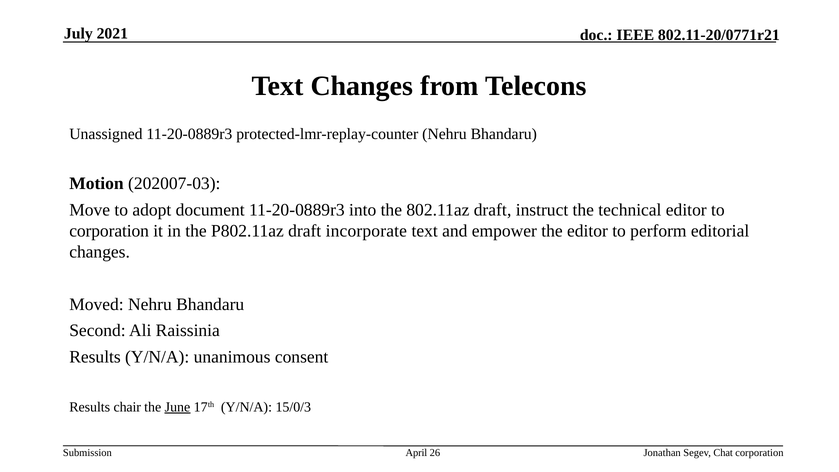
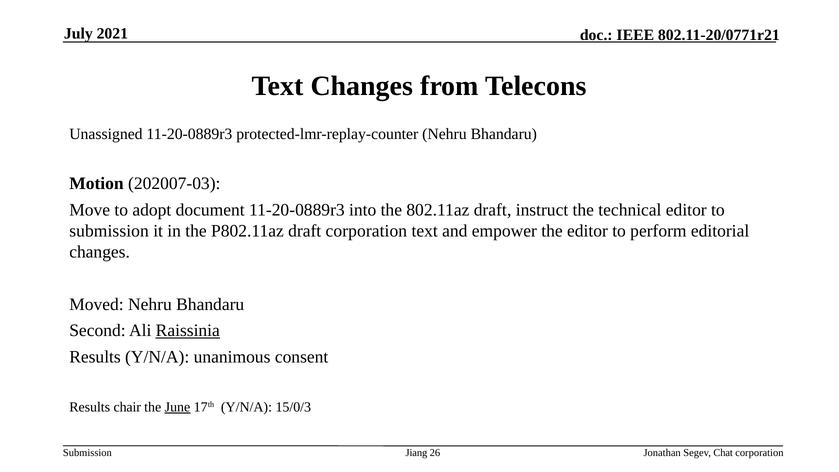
corporation: corporation -> submission (109, 231)
draft incorporate: incorporate -> corporation (366, 231)
Raissinia underline: none -> present (188, 331)
April: April -> Jiang (416, 453)
